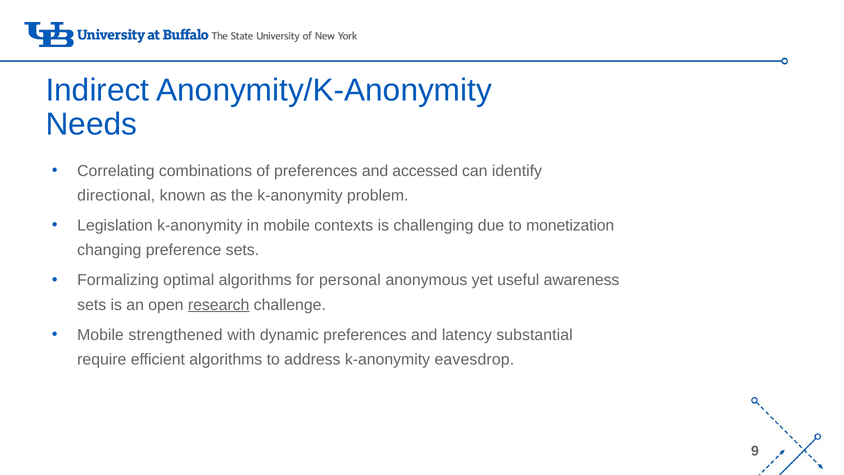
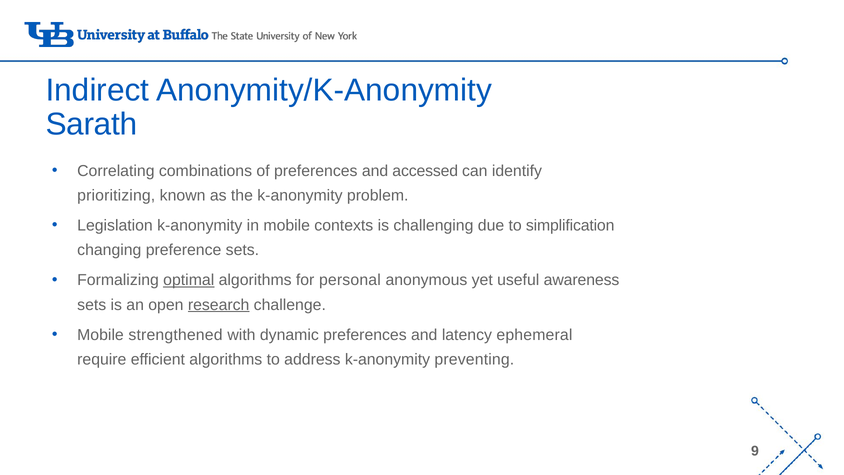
Needs: Needs -> Sarath (91, 124)
directional: directional -> prioritizing (116, 195)
monetization: monetization -> simplification (570, 225)
optimal underline: none -> present (189, 280)
substantial: substantial -> ephemeral (534, 335)
eavesdrop: eavesdrop -> preventing (474, 359)
